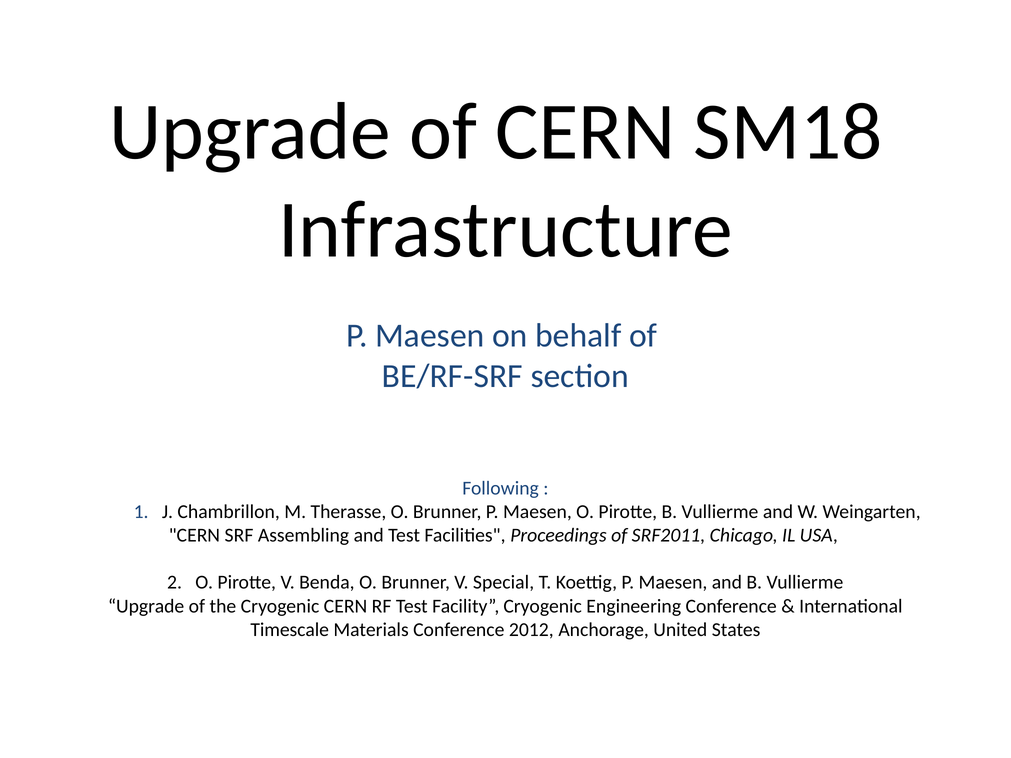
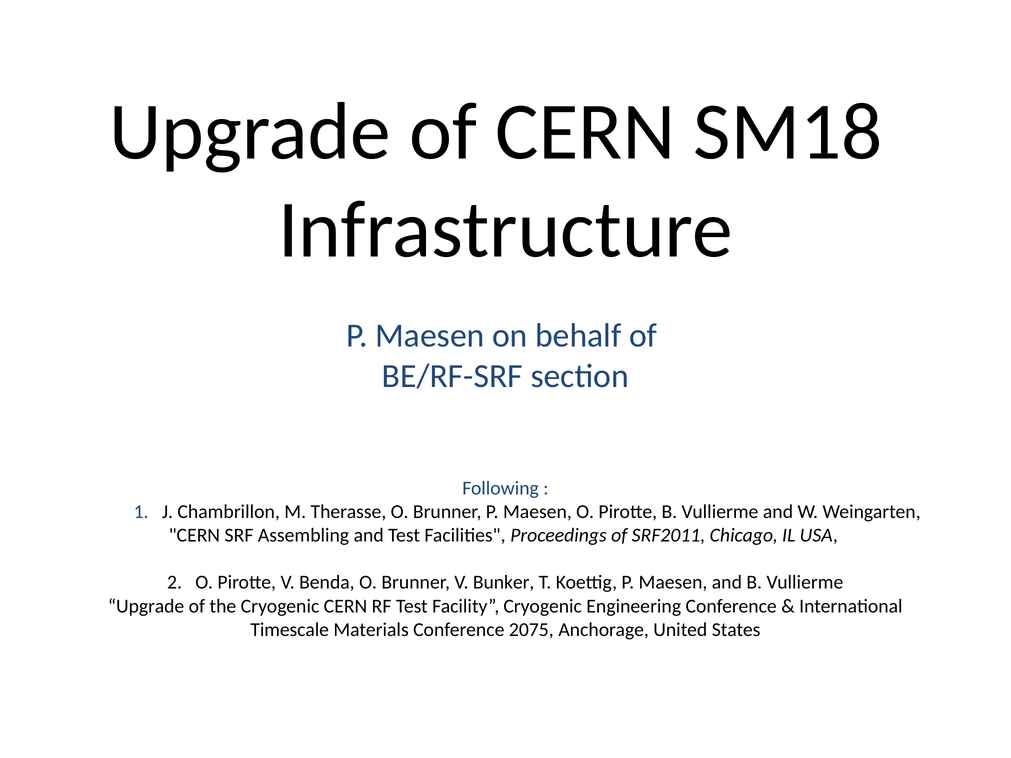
Special: Special -> Bunker (504, 583)
2012: 2012 -> 2075 (531, 630)
